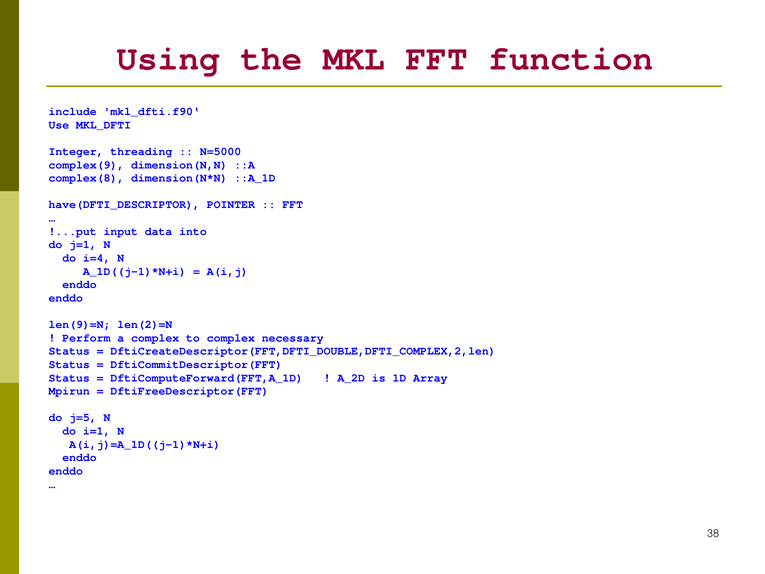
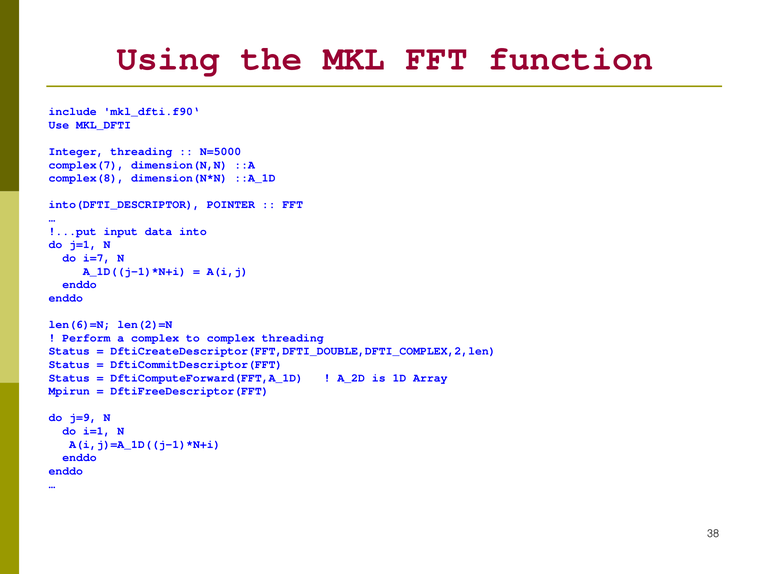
complex(9: complex(9 -> complex(7 (86, 165)
have(DFTI_DESCRIPTOR: have(DFTI_DESCRIPTOR -> into(DFTI_DESCRIPTOR (124, 205)
i=4: i=4 -> i=7 (97, 258)
len(9)=N: len(9)=N -> len(6)=N (79, 324)
complex necessary: necessary -> threading (293, 338)
j=5: j=5 -> j=9 (83, 418)
